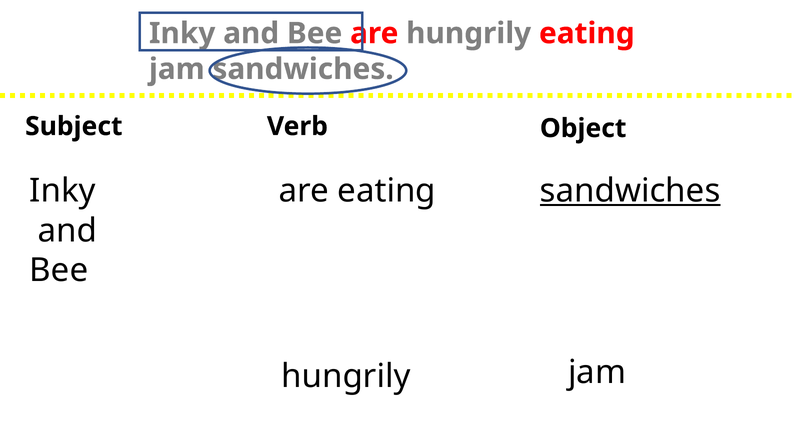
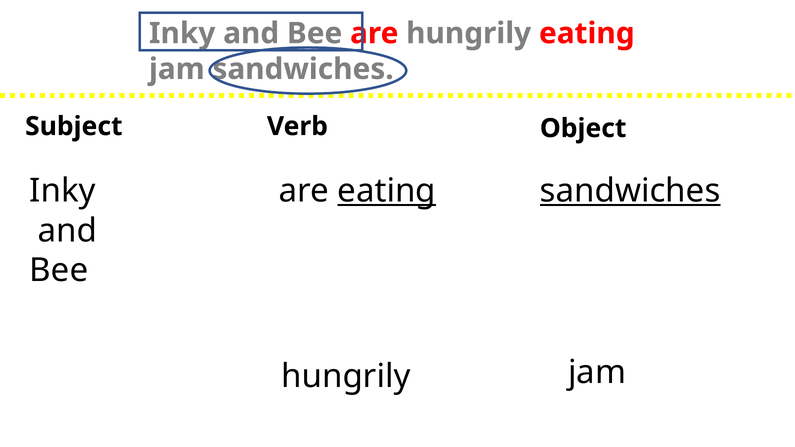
eating underline: none -> present (387, 191)
